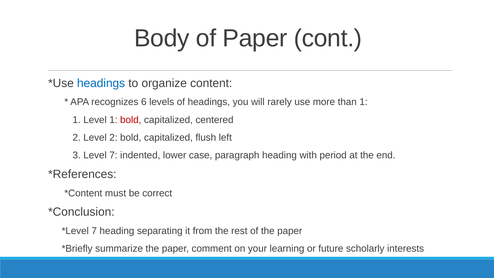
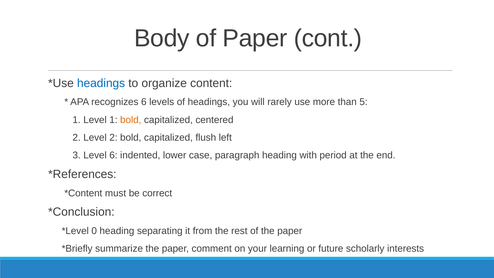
than 1: 1 -> 5 (364, 102)
bold colour: red -> orange (131, 120)
Level 7: 7 -> 6 (113, 155)
7: 7 -> 0 (94, 231)
